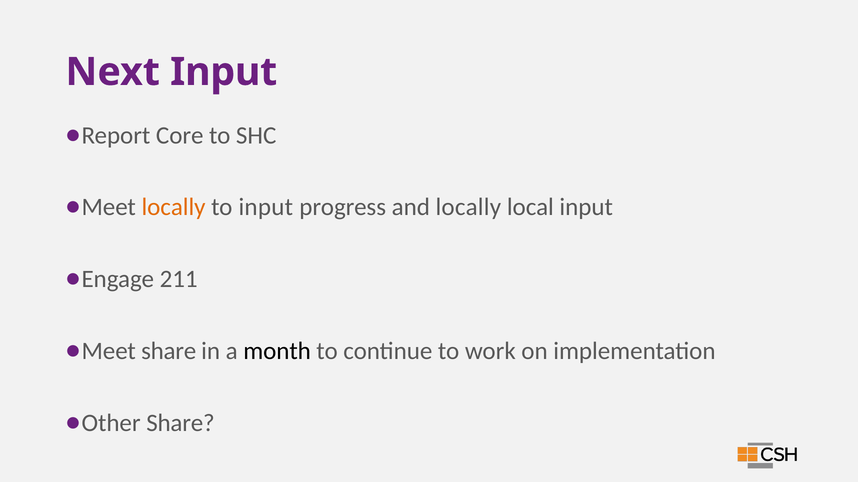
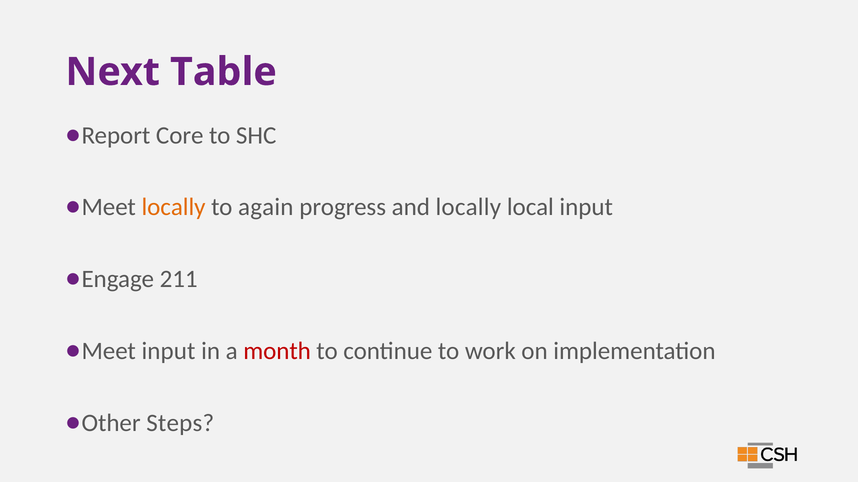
Next Input: Input -> Table (223, 72)
to input: input -> again (266, 208)
share: share -> input (169, 351)
month colour: black -> red (277, 351)
Share: Share -> Steps (180, 423)
